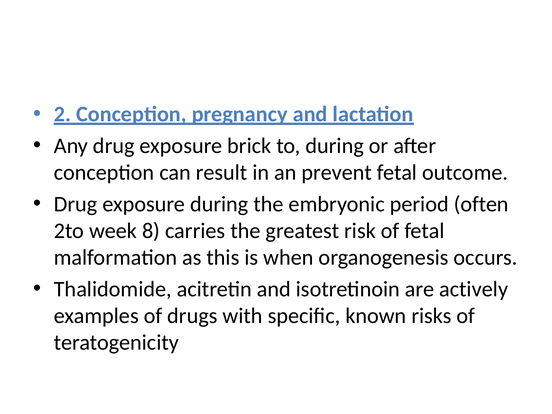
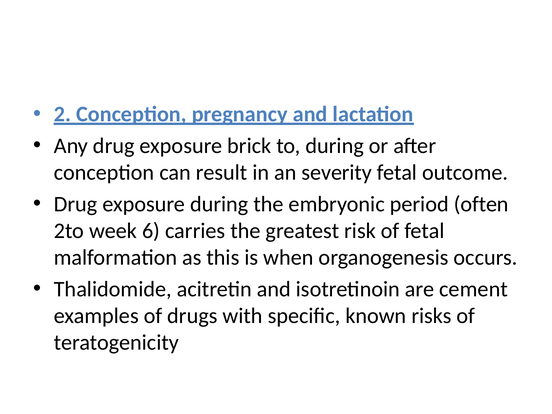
prevent: prevent -> severity (337, 173)
8: 8 -> 6 (151, 231)
actively: actively -> cement (474, 289)
